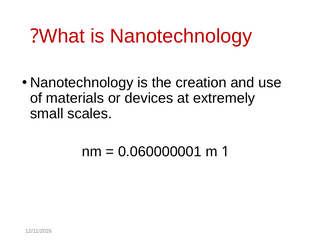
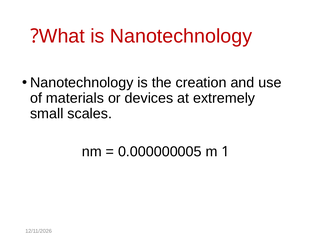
0.060000001: 0.060000001 -> 0.000000005 (160, 151)
